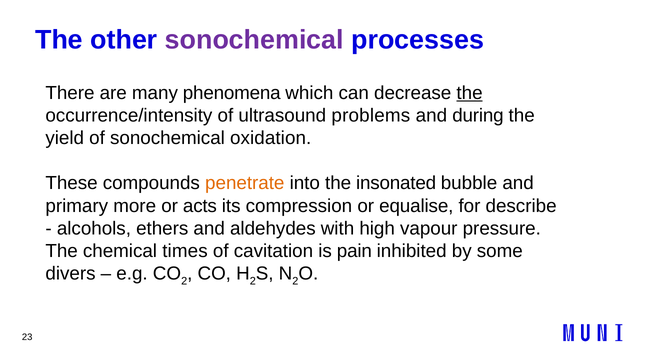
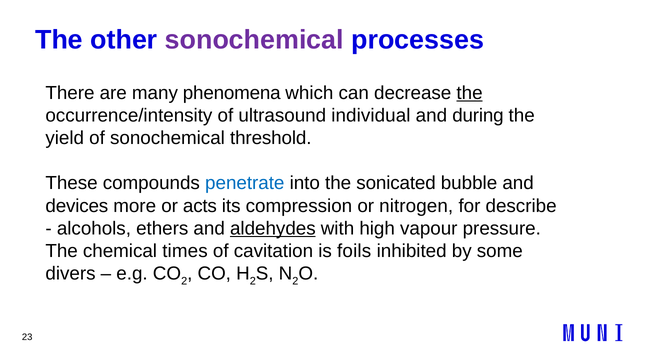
problems: problems -> individual (371, 115)
oxidation: oxidation -> threshold (271, 138)
penetrate colour: orange -> blue (245, 183)
insonated: insonated -> sonicated (396, 183)
primary: primary -> devices (77, 206)
equalise: equalise -> nitrogen (416, 206)
aldehydes underline: none -> present (273, 228)
pain: pain -> foils (354, 251)
